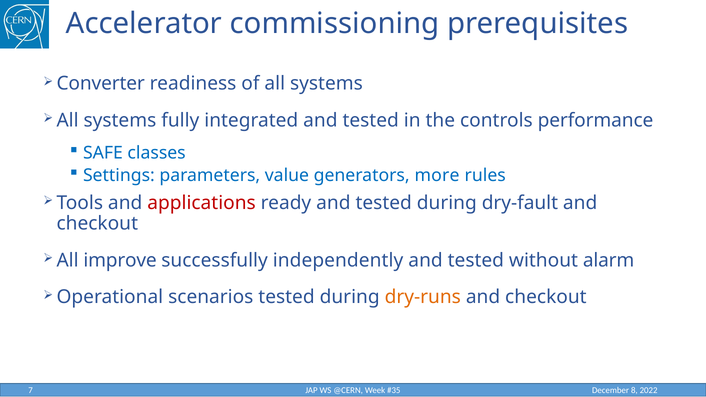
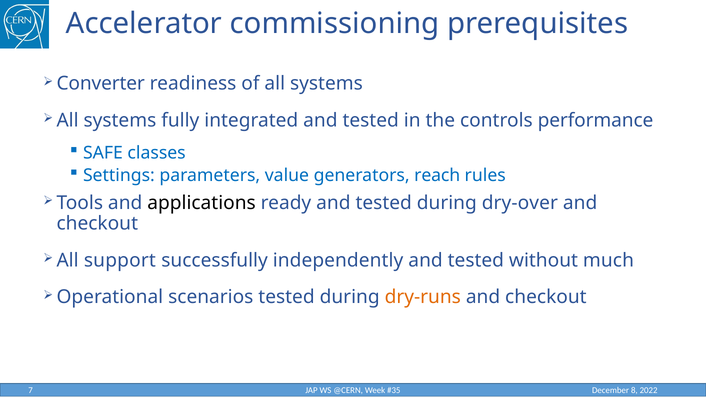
more: more -> reach (437, 176)
applications colour: red -> black (202, 203)
dry-fault: dry-fault -> dry-over (520, 203)
improve: improve -> support (120, 260)
alarm: alarm -> much (608, 260)
